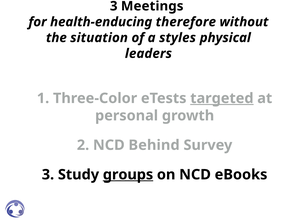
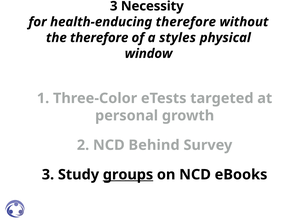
Meetings: Meetings -> Necessity (152, 6)
the situation: situation -> therefore (99, 38)
leaders: leaders -> window (149, 54)
targeted underline: present -> none (222, 99)
